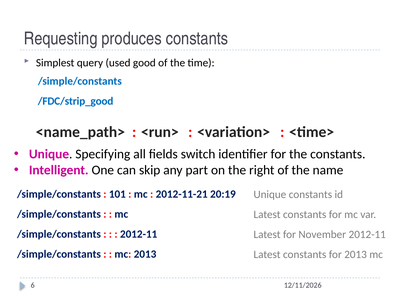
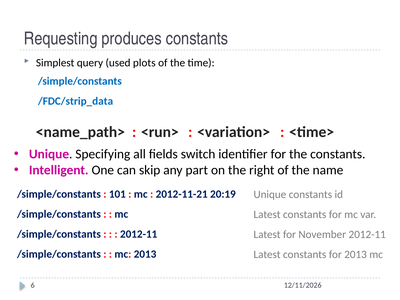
good: good -> plots (144, 63)
/FDC/strip_good: /FDC/strip_good -> /FDC/strip_data (76, 101)
